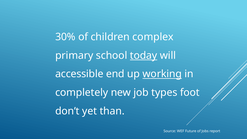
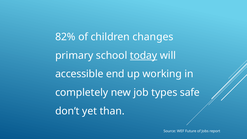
30%: 30% -> 82% (65, 37)
complex: complex -> changes (153, 37)
working underline: present -> none (162, 74)
foot: foot -> safe (190, 92)
